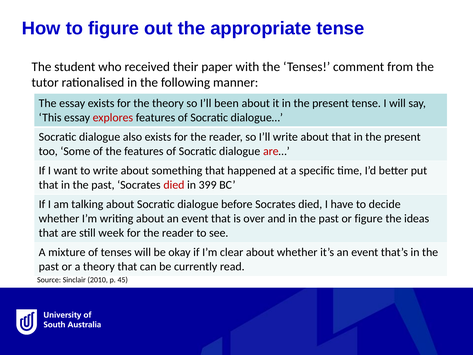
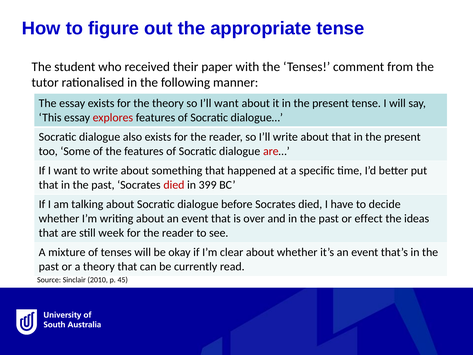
I’ll been: been -> want (226, 103)
or figure: figure -> effect (369, 218)
